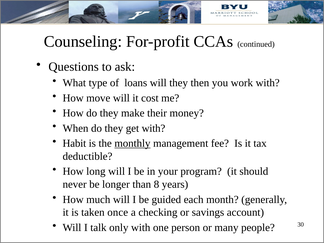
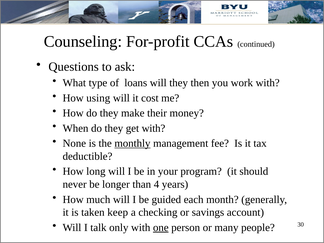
move: move -> using (98, 98)
Habit: Habit -> None (74, 143)
8: 8 -> 4 (156, 184)
once: once -> keep (118, 212)
one underline: none -> present (161, 228)
